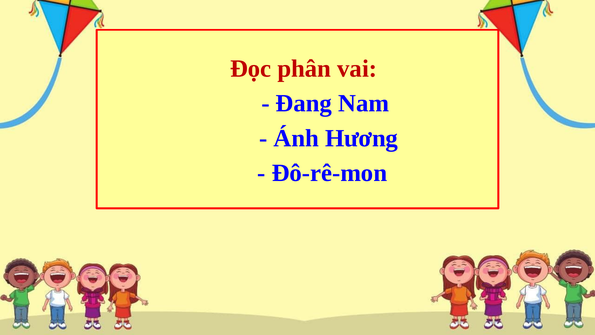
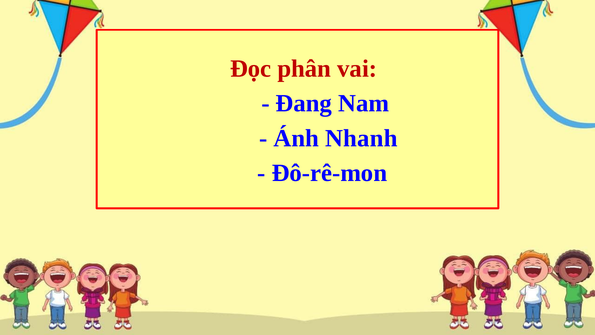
Hương: Hương -> Nhanh (361, 138)
